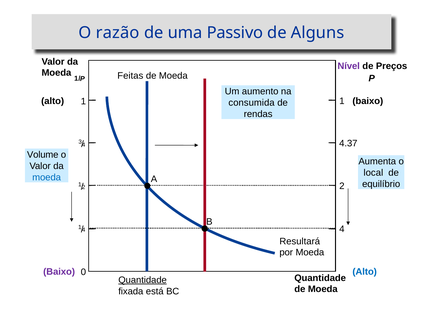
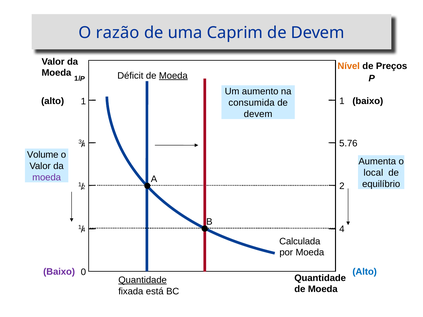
Passivo: Passivo -> Caprim (235, 33)
Alguns: Alguns -> Devem (318, 33)
Nível colour: purple -> orange (349, 66)
Feitas: Feitas -> Déficit (130, 76)
Moeda underline: none -> present (173, 76)
rendas: rendas -> devem (258, 114)
4.37: 4.37 -> 5.76 (348, 144)
moeda colour: blue -> purple (47, 177)
Resultará: Resultará -> Calculada (300, 241)
